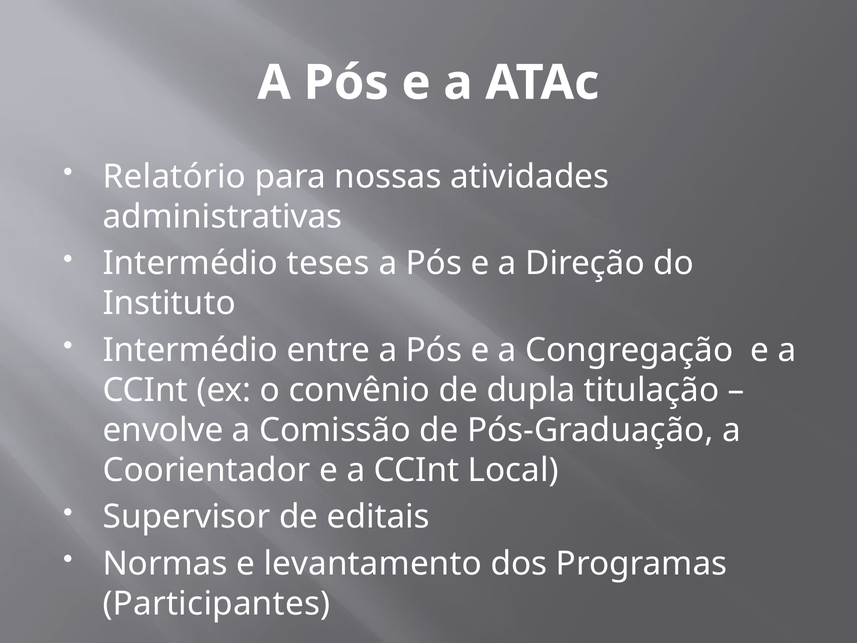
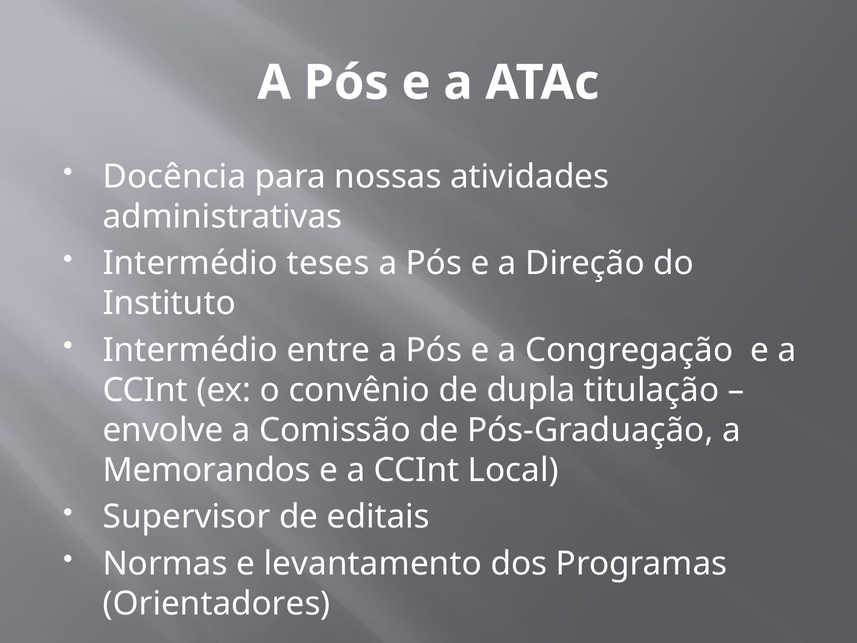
Relatório: Relatório -> Docência (175, 177)
Coorientador: Coorientador -> Memorandos (207, 470)
Participantes: Participantes -> Orientadores (217, 603)
